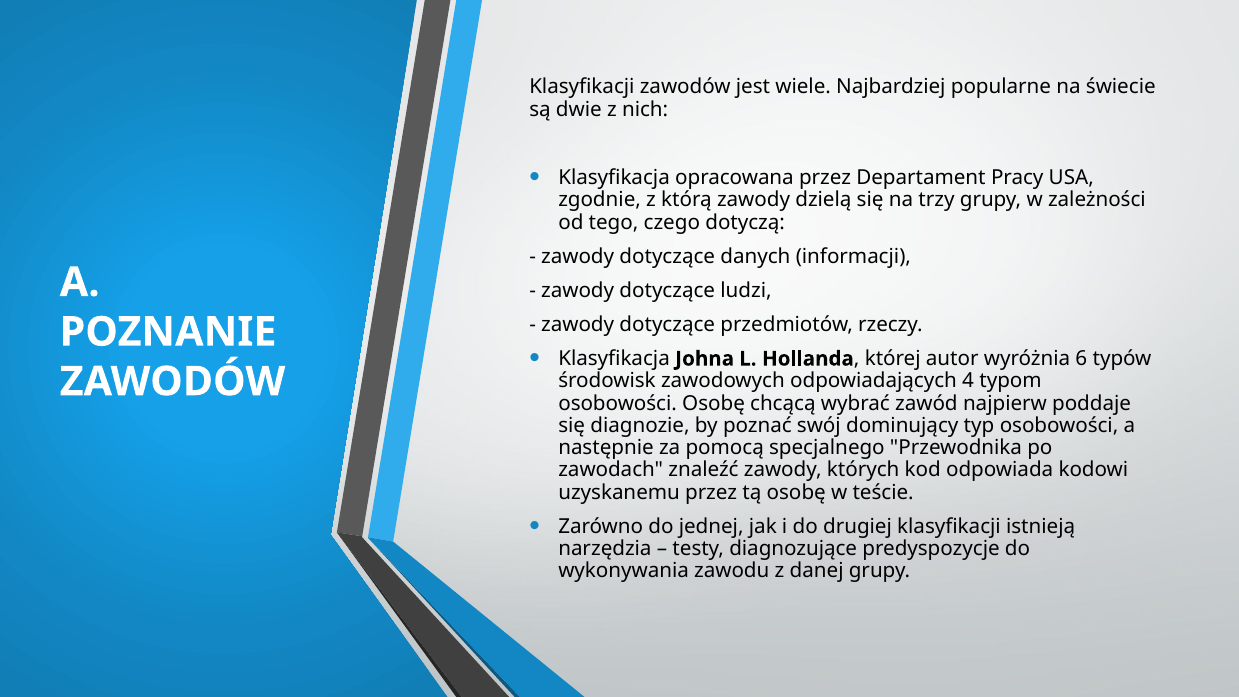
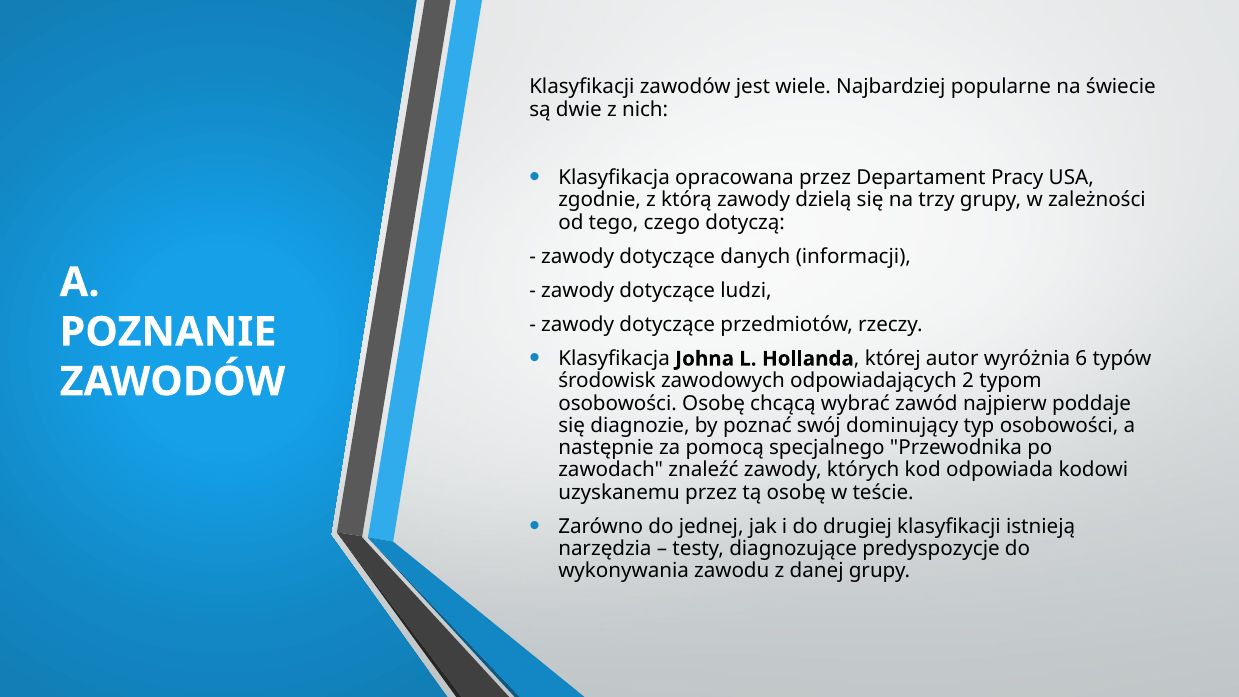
4: 4 -> 2 (968, 381)
